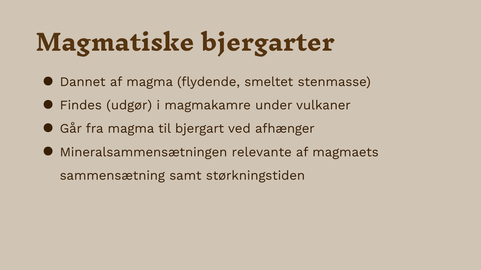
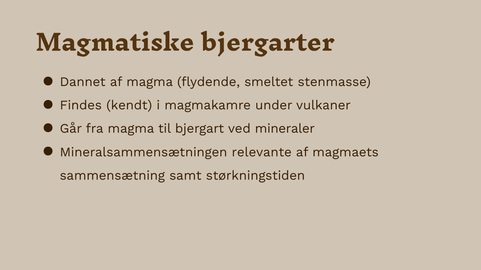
udgør: udgør -> kendt (129, 105)
afhænger: afhænger -> mineraler (285, 129)
